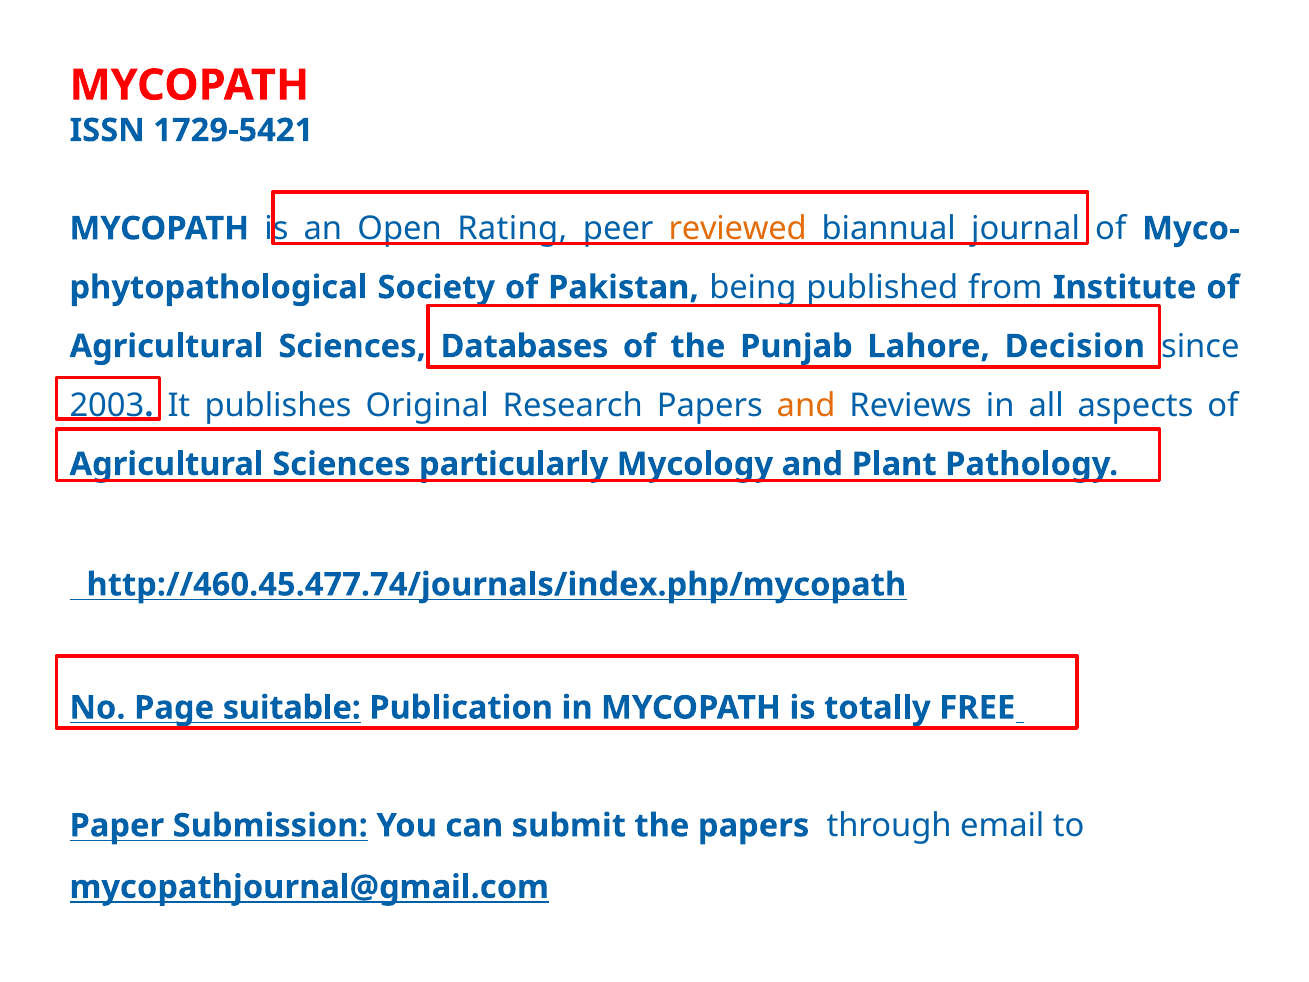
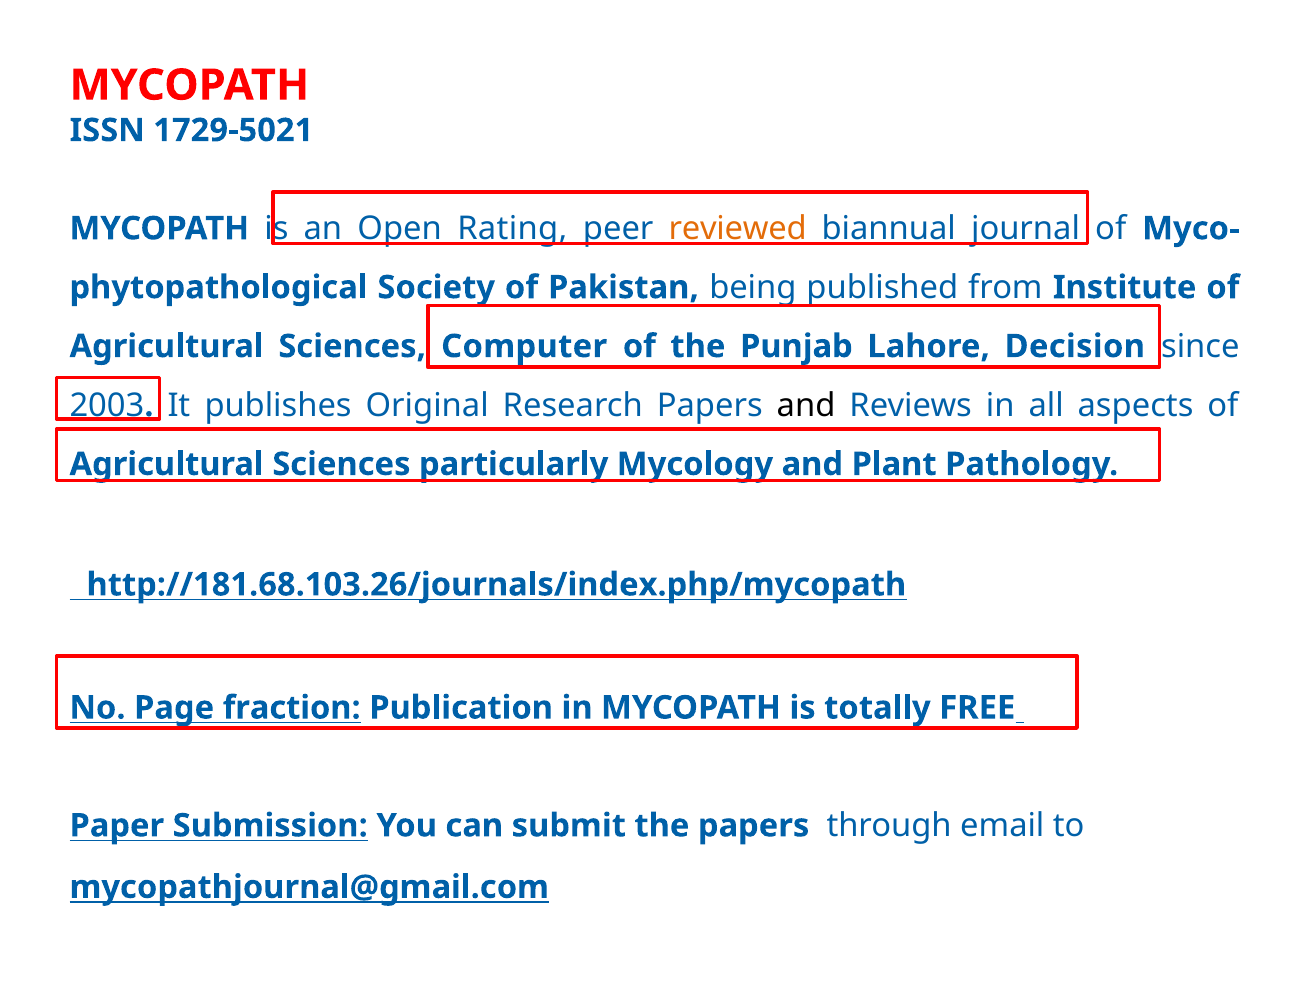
1729-5421: 1729-5421 -> 1729-5021 (233, 130)
Databases: Databases -> Computer (524, 346)
and colour: orange -> black (806, 405)
http://460.45.477.74/journals/index.php/mycopath: http://460.45.477.74/journals/index.php/mycopath -> http://181.68.103.26/journals/index.php/mycopath (496, 585)
suitable: suitable -> fraction (292, 708)
